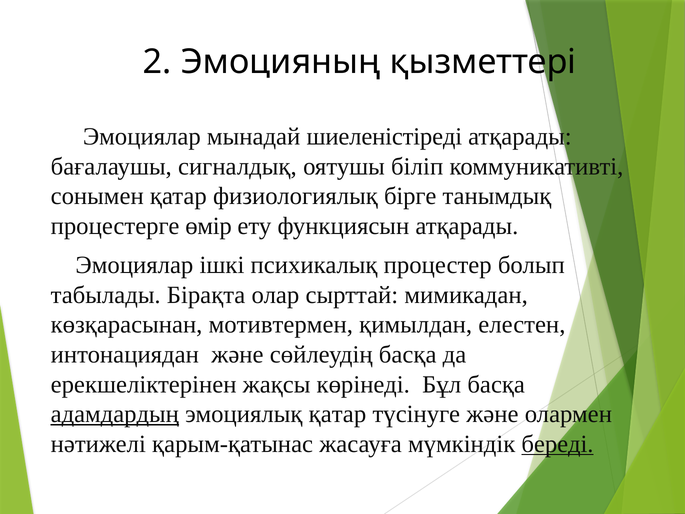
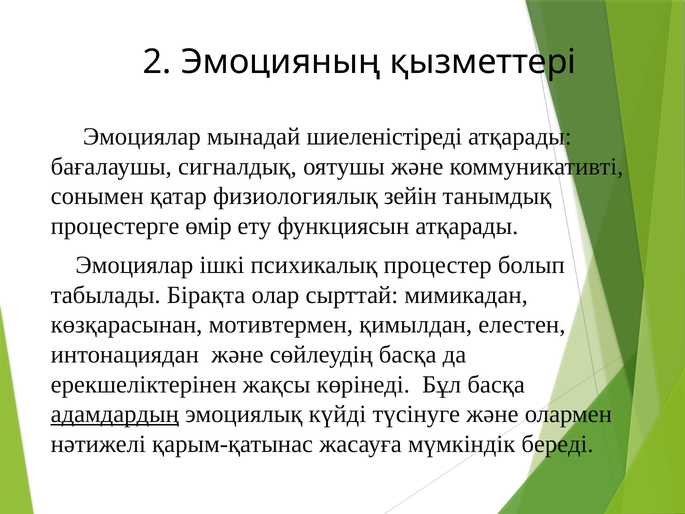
біліп: біліп -> жəне (417, 166)
бiрге: бiрге -> зейiн (410, 196)
эмоциялық қатар: қатар -> күйді (337, 414)
бередi underline: present -> none (558, 444)
